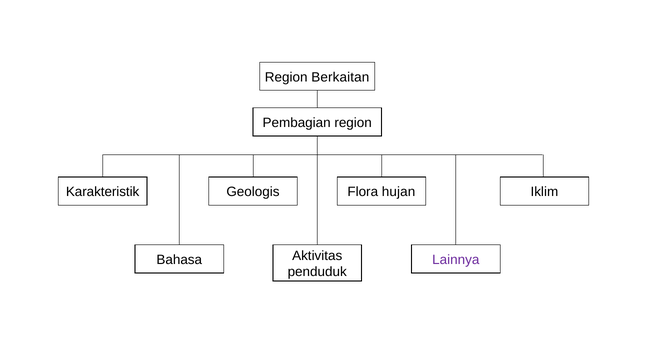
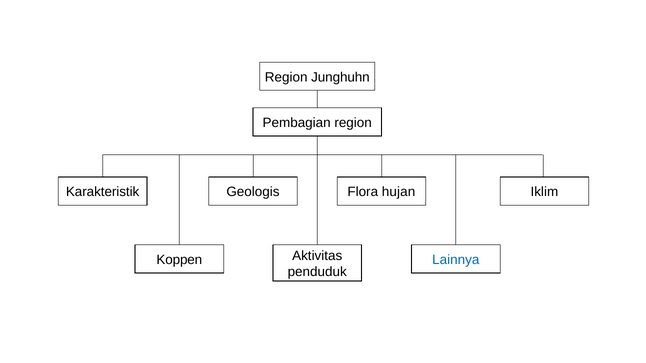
Berkaitan: Berkaitan -> Junghuhn (340, 77)
Bahasa: Bahasa -> Koppen (179, 260)
Lainnya colour: purple -> blue (456, 260)
